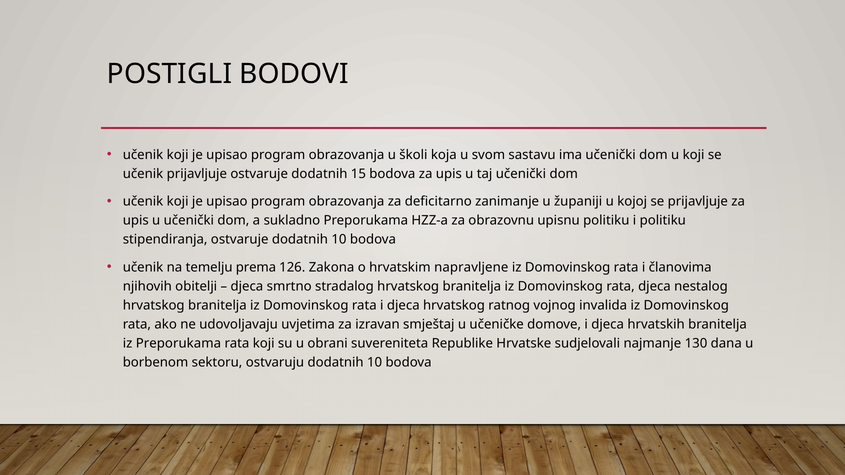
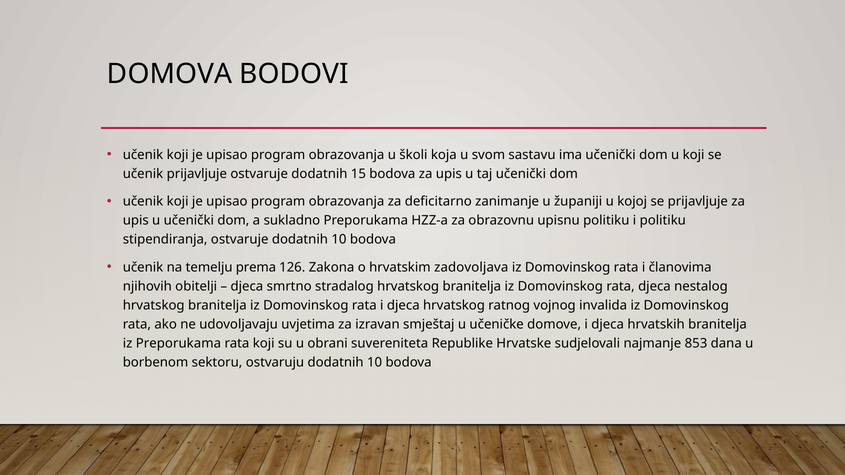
POSTIGLI: POSTIGLI -> DOMOVA (170, 74)
napravljene: napravljene -> zadovoljava (471, 268)
130: 130 -> 853 (696, 344)
